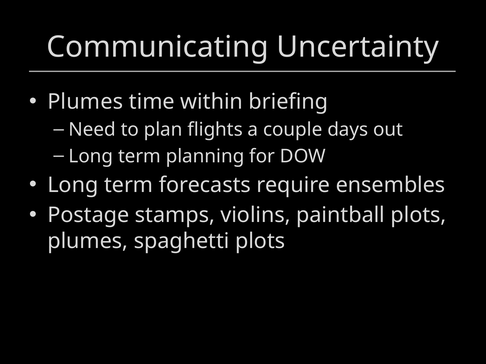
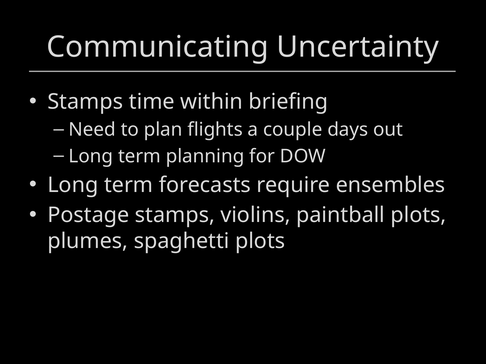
Plumes: Plumes -> Stamps (85, 102)
